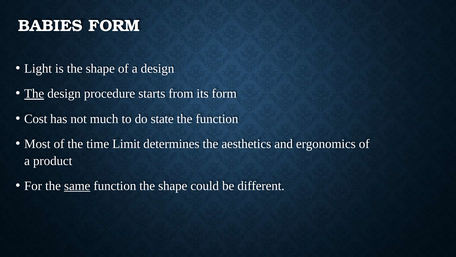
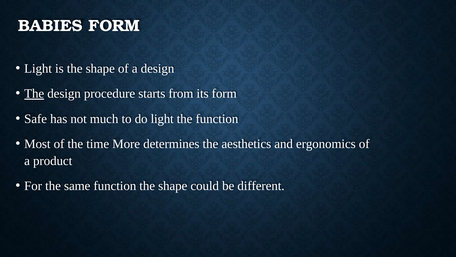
Cost: Cost -> Safe (36, 119)
do state: state -> light (162, 119)
Limit: Limit -> More (126, 144)
same underline: present -> none (77, 185)
